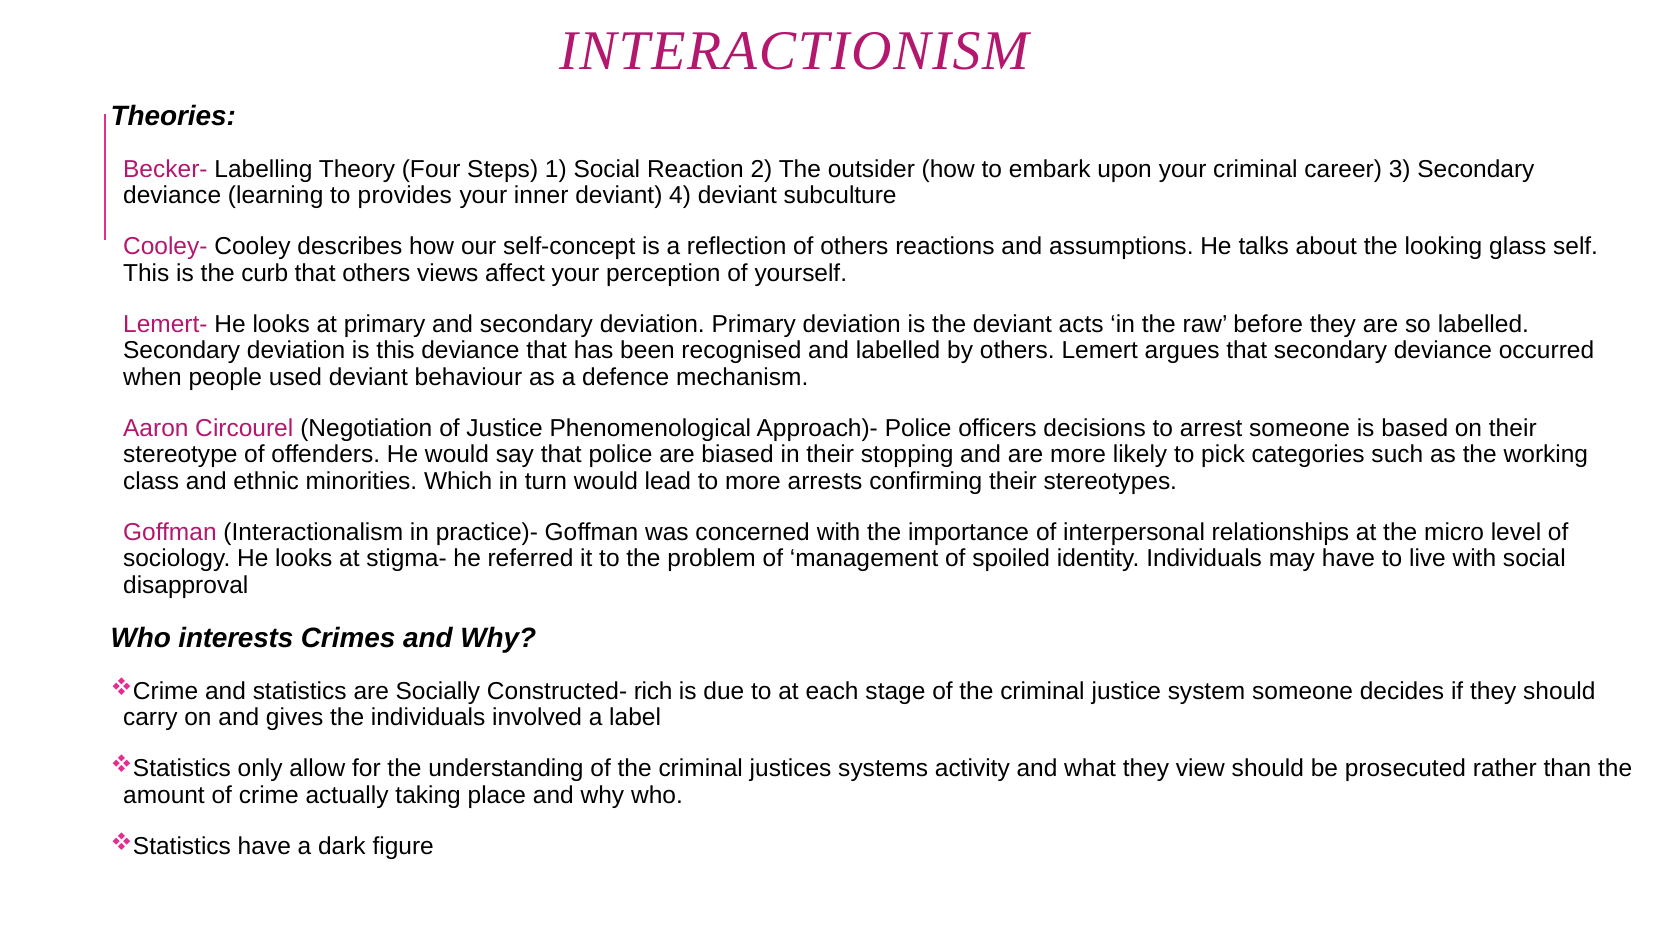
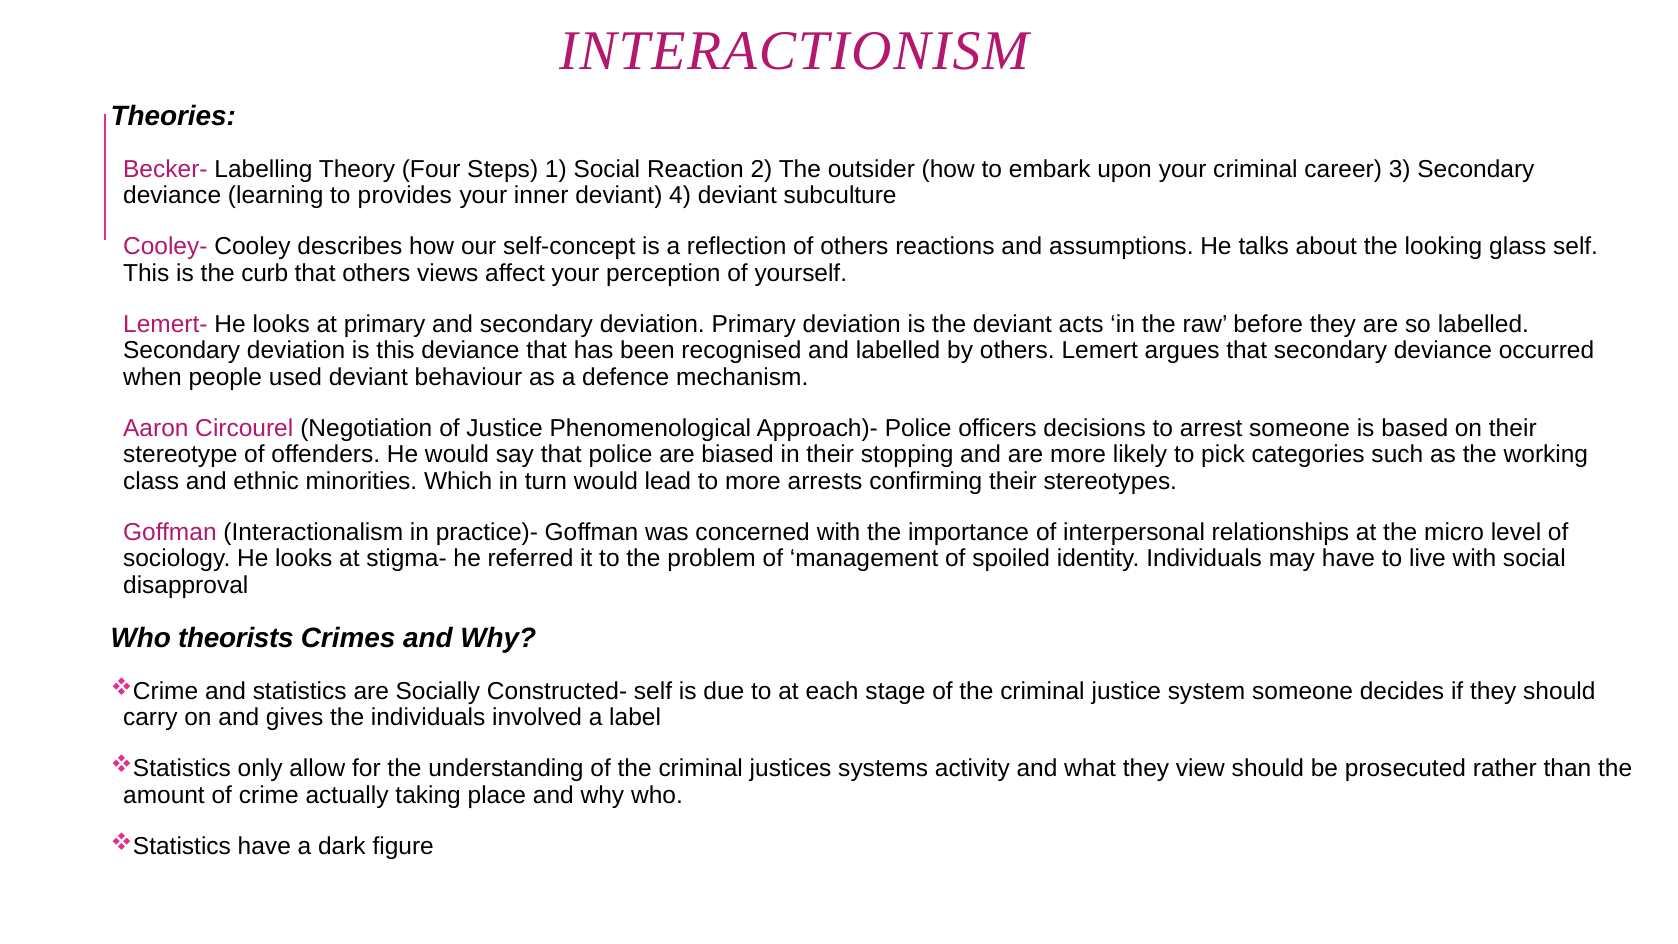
interests: interests -> theorists (236, 638)
Constructed- rich: rich -> self (653, 691)
